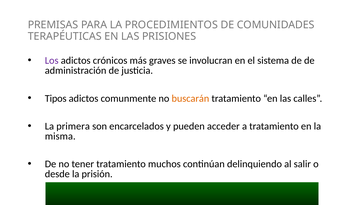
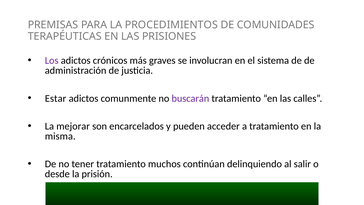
Tipos: Tipos -> Estar (56, 98)
buscarán colour: orange -> purple (190, 98)
primera: primera -> mejorar (73, 126)
